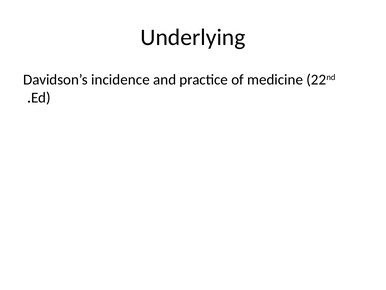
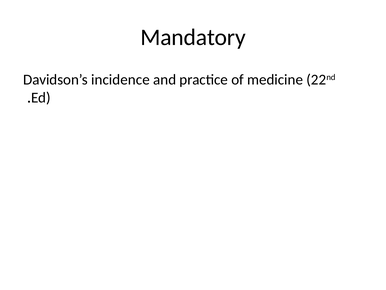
Underlying: Underlying -> Mandatory (193, 37)
